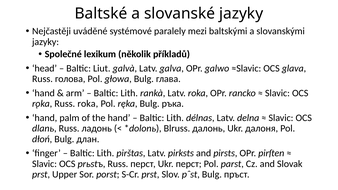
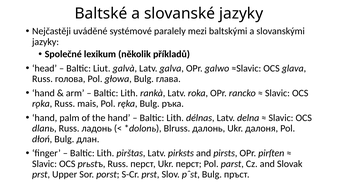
Russ roka: roka -> mais (88, 104)
